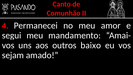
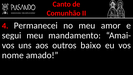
sejam: sejam -> nome (13, 55)
